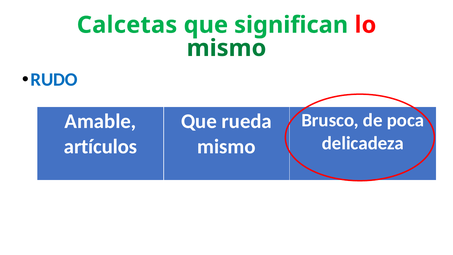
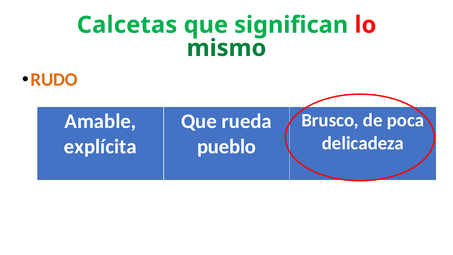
RUDO colour: blue -> orange (54, 80)
artículos: artículos -> explícita (100, 147)
mismo: mismo -> pueblo (227, 147)
